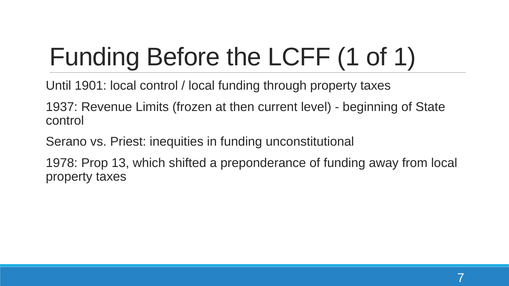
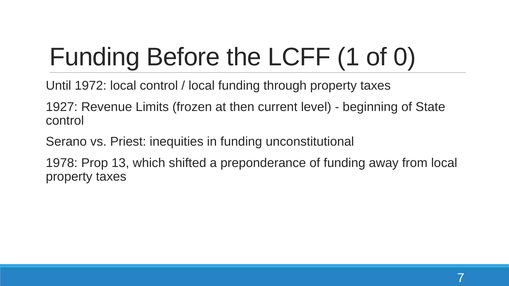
of 1: 1 -> 0 (405, 57)
1901: 1901 -> 1972 (91, 86)
1937: 1937 -> 1927 (62, 107)
